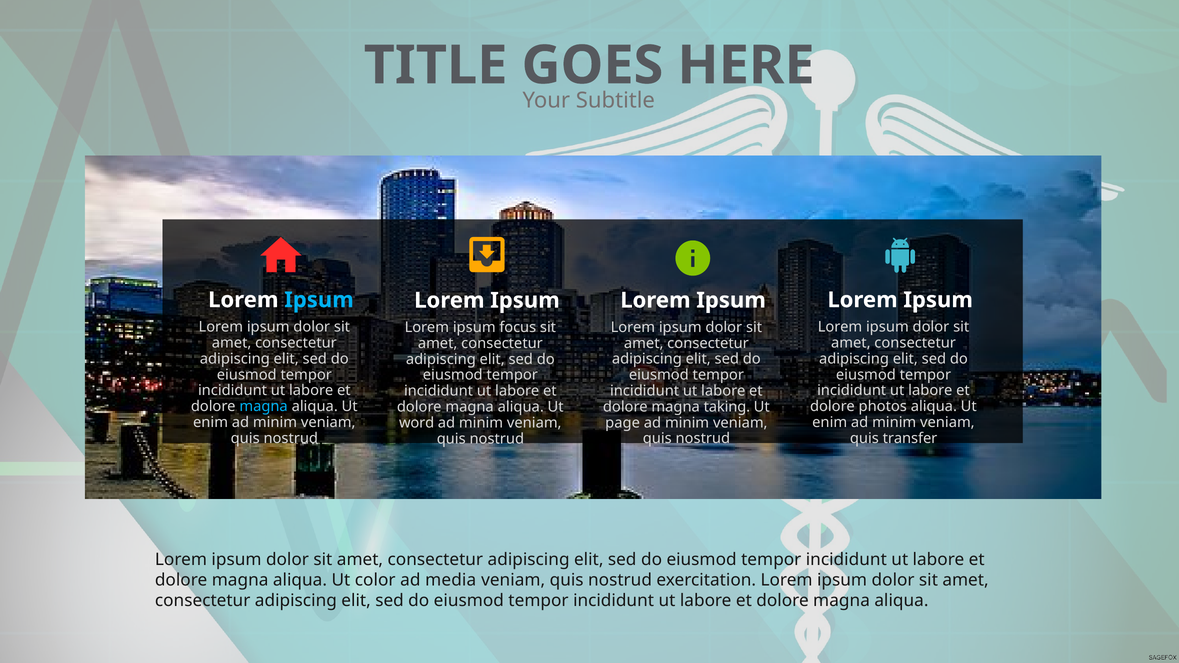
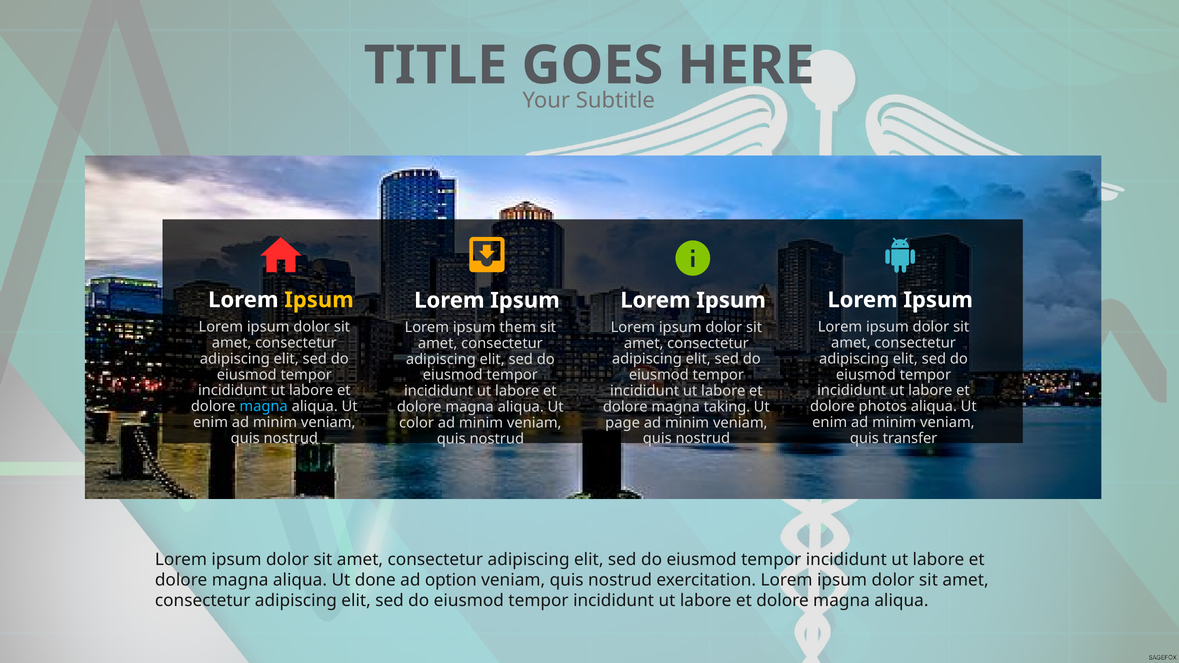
Ipsum colour: light blue -> yellow (319, 300)
focus: focus -> them (518, 327)
word: word -> color (417, 423)
color: color -> done (375, 580)
media: media -> option (451, 580)
